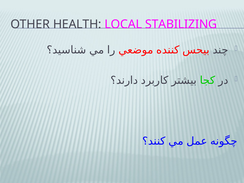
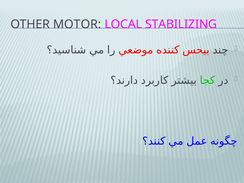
HEALTH: HEALTH -> MOTOR (77, 24)
